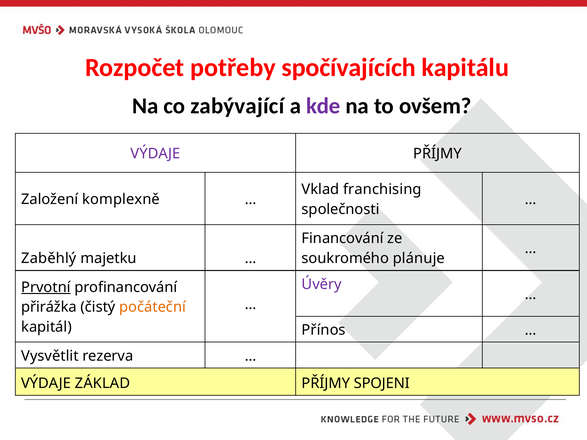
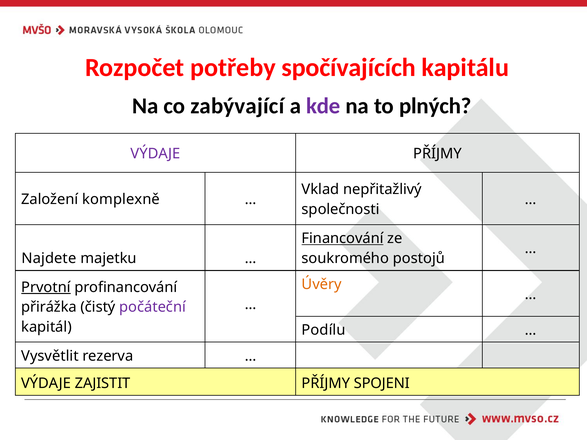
ovšem: ovšem -> plných (435, 106)
franchising: franchising -> nepřitažlivý (382, 189)
Financování underline: none -> present (343, 239)
plánuje: plánuje -> postojů (419, 259)
Zaběhlý: Zaběhlý -> Najdete (49, 259)
Úvěry colour: purple -> orange (322, 284)
počáteční colour: orange -> purple (153, 307)
Přínos: Přínos -> Podílu (324, 330)
ZÁKLAD: ZÁKLAD -> ZAJISTIT (103, 383)
